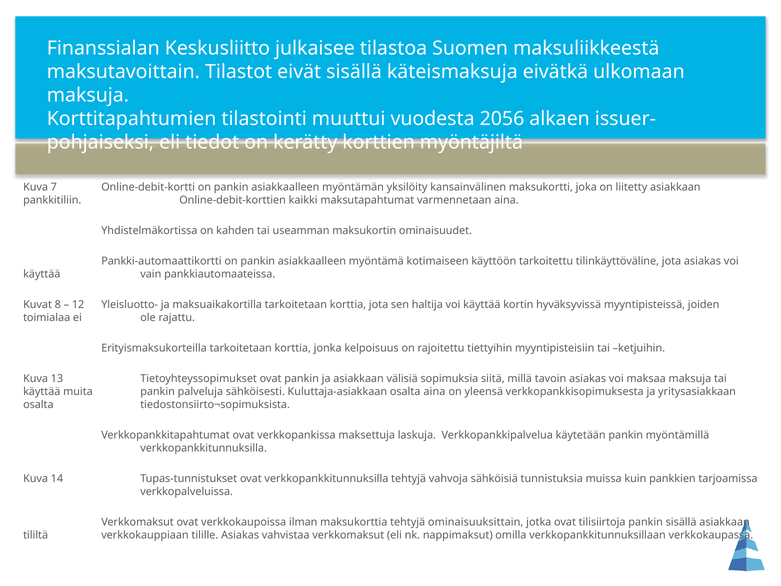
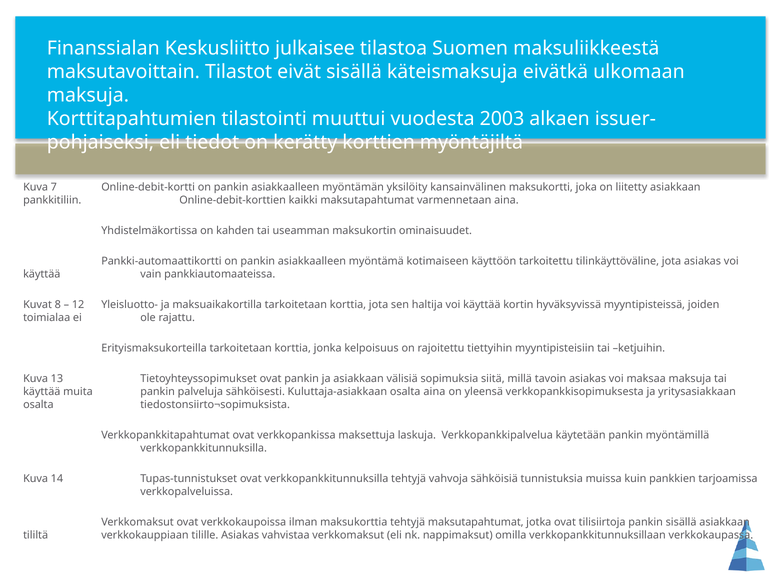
2056: 2056 -> 2003 (502, 119)
tehtyjä ominaisuuksittain: ominaisuuksittain -> maksutapahtumat (476, 522)
